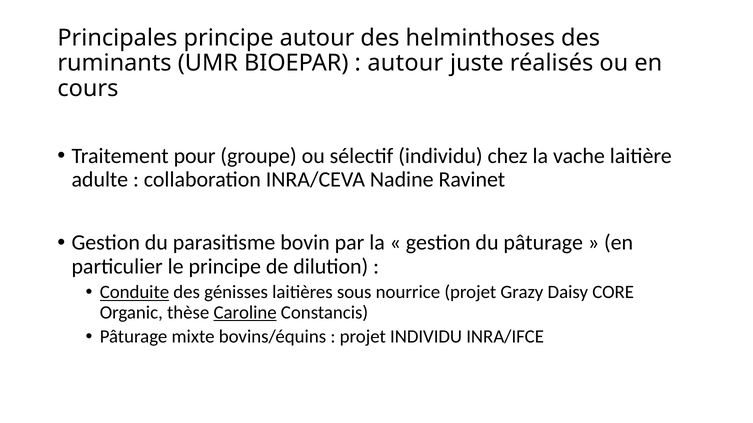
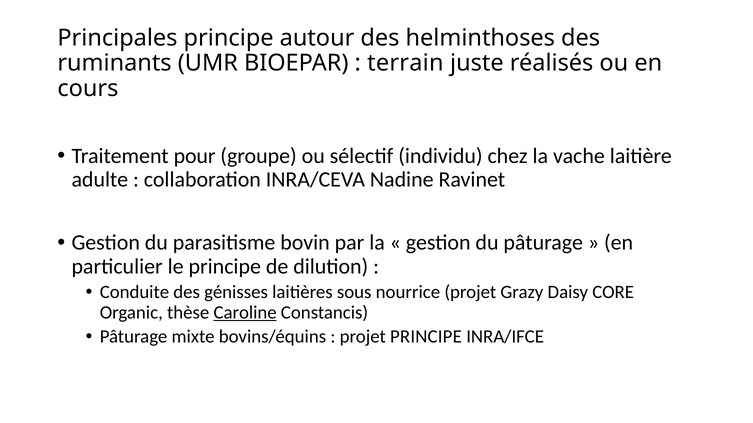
autour: autour -> terrain (405, 63)
Conduite underline: present -> none (134, 293)
projet INDIVIDU: INDIVIDU -> PRINCIPE (426, 337)
